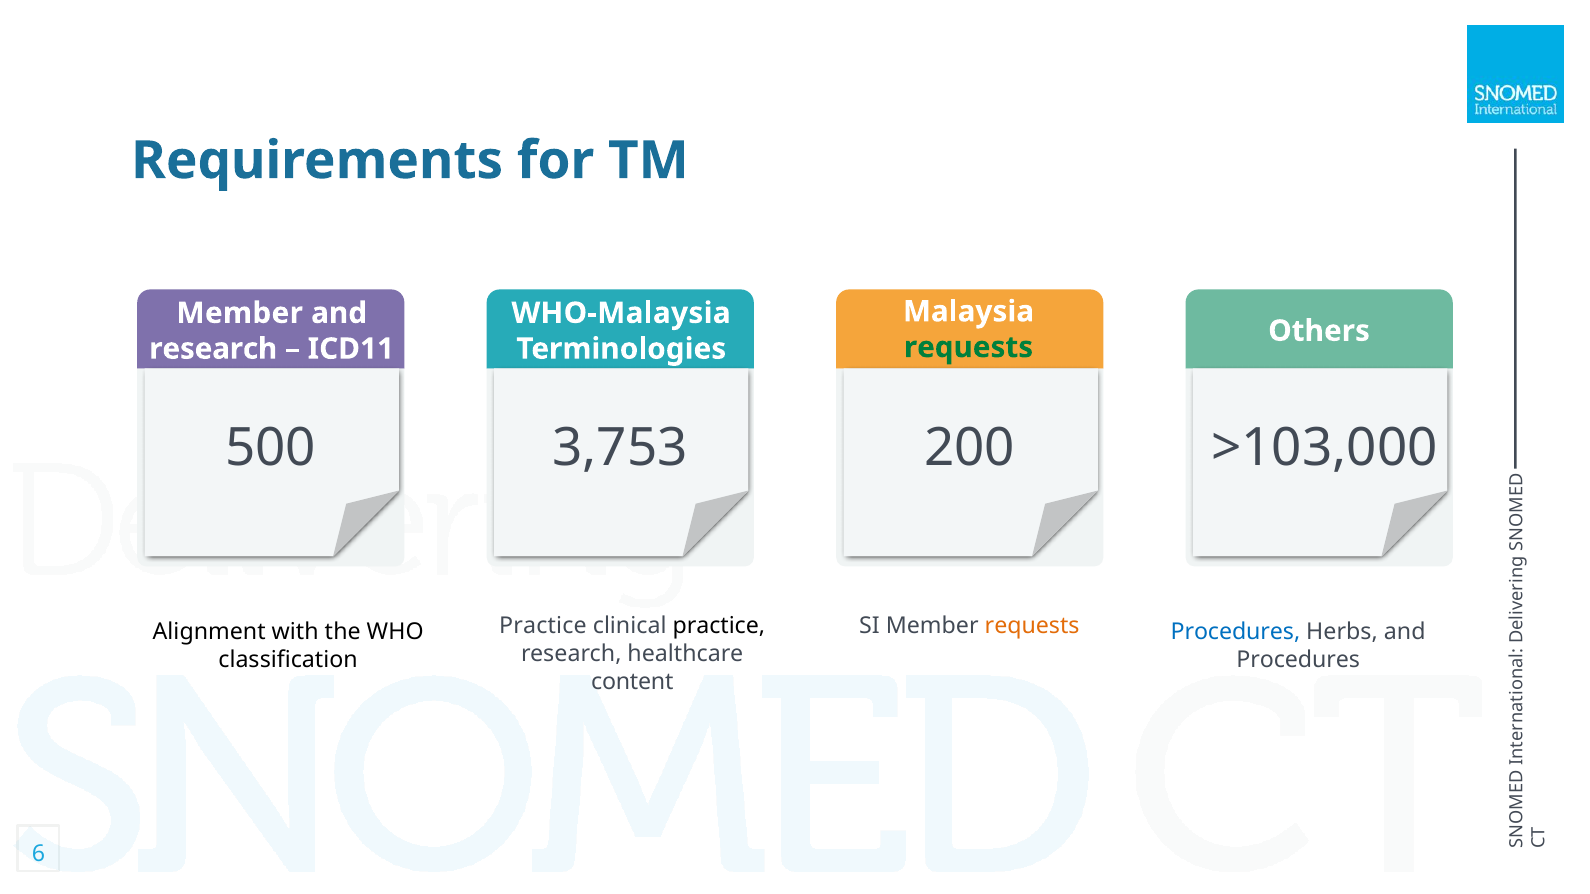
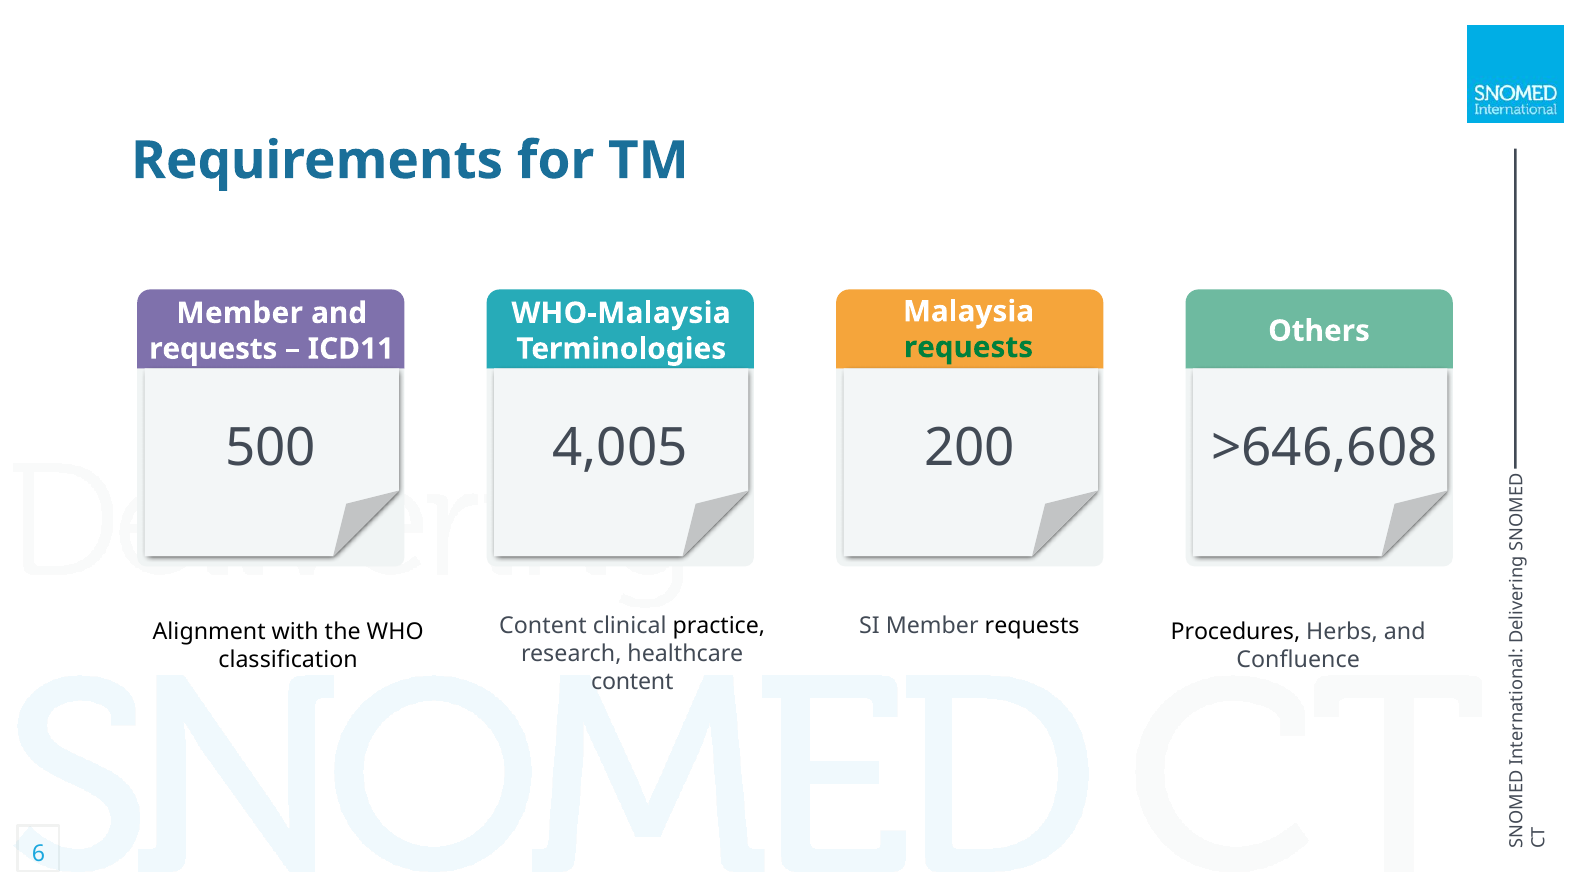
research: research -> requests (213, 349)
3,753: 3,753 -> 4,005 (620, 448)
>103,000: >103,000 -> >646,608 (1325, 448)
Practice: Practice -> Content (543, 626)
requests colour: orange -> black (1032, 626)
Procedures colour: blue -> black (1235, 632)
Procedures: Procedures -> Confluence (1298, 660)
